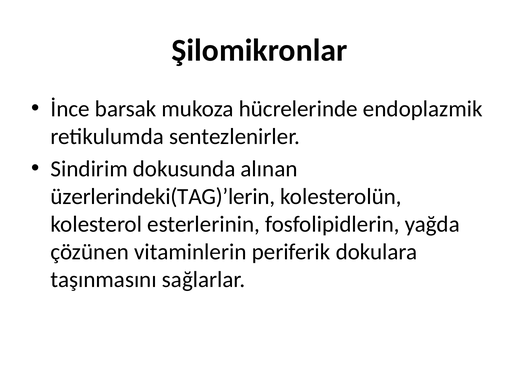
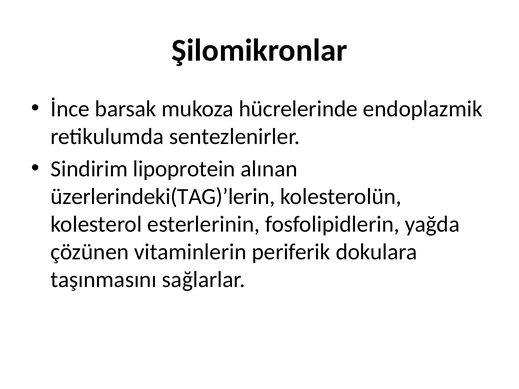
dokusunda: dokusunda -> lipoprotein (184, 169)
